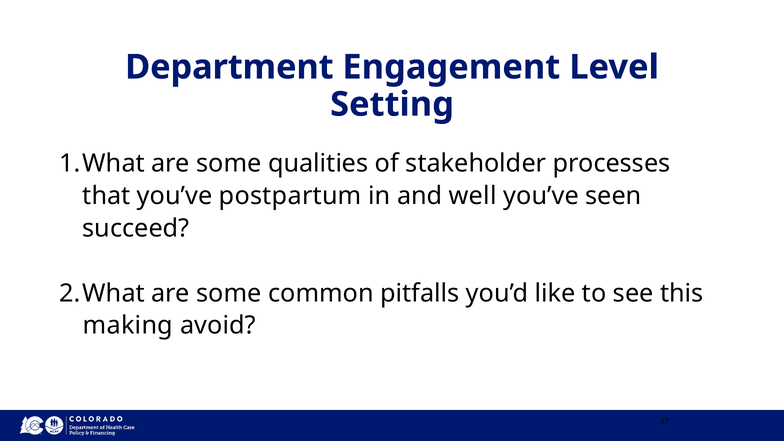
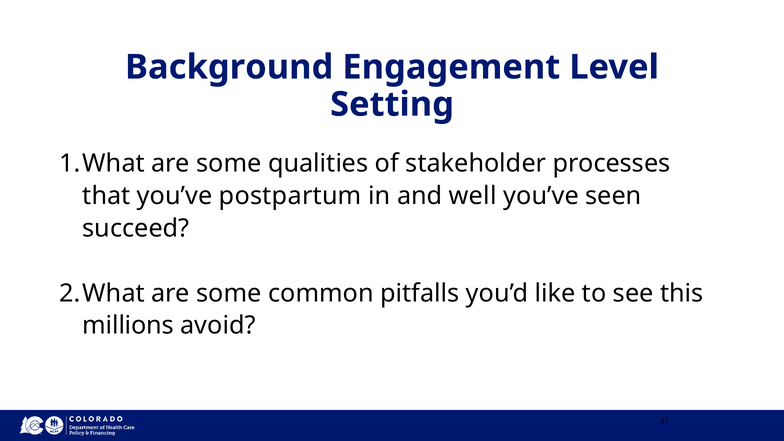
Department: Department -> Background (229, 67)
making: making -> millions (128, 326)
